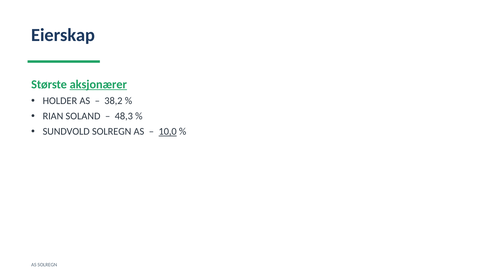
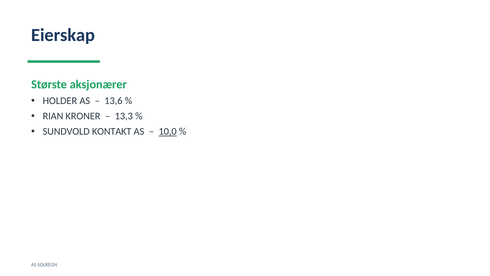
aksjonærer underline: present -> none (98, 84)
38,2: 38,2 -> 13,6 (113, 101)
SOLAND: SOLAND -> KRONER (83, 116)
48,3: 48,3 -> 13,3 (124, 116)
SUNDVOLD SOLREGN: SOLREGN -> KONTAKT (112, 131)
